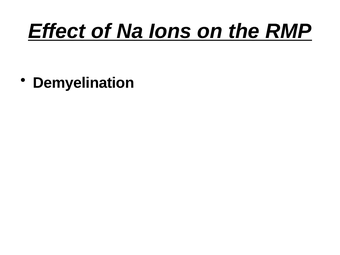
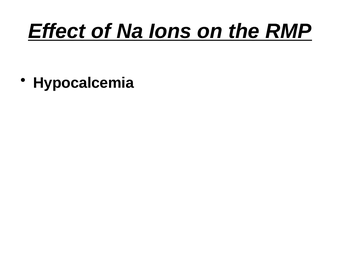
Demyelination: Demyelination -> Hypocalcemia (84, 83)
